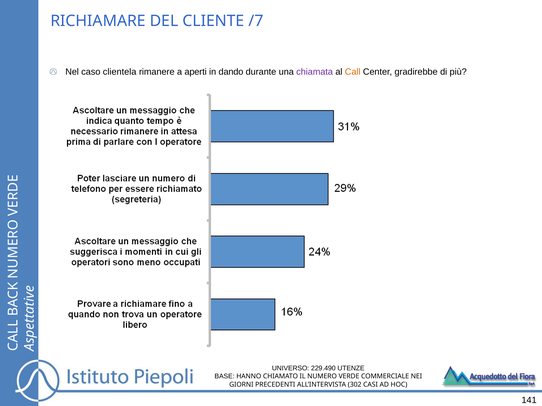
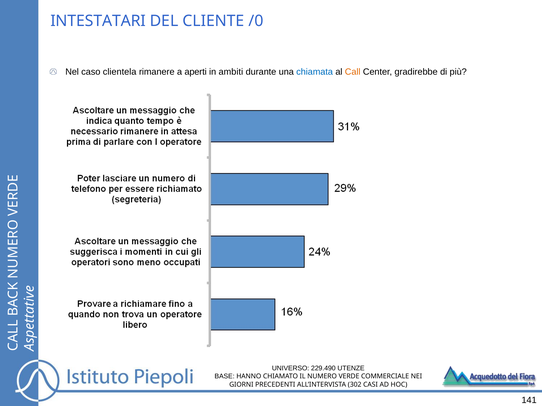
RICHIAMARE: RICHIAMARE -> INTESTATARI (98, 21)
/7: /7 -> /0 (256, 21)
dando: dando -> ambiti (231, 72)
chiamata colour: purple -> blue (315, 72)
